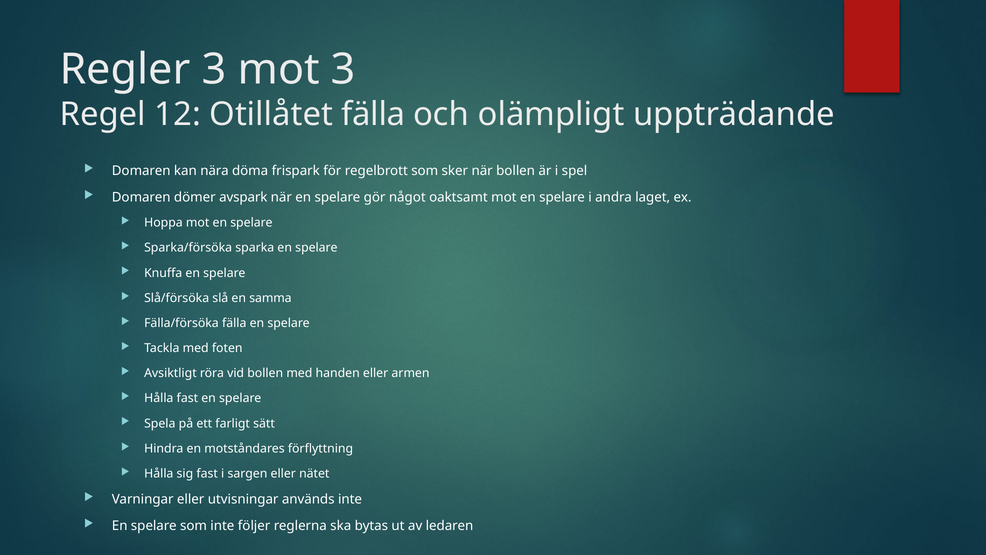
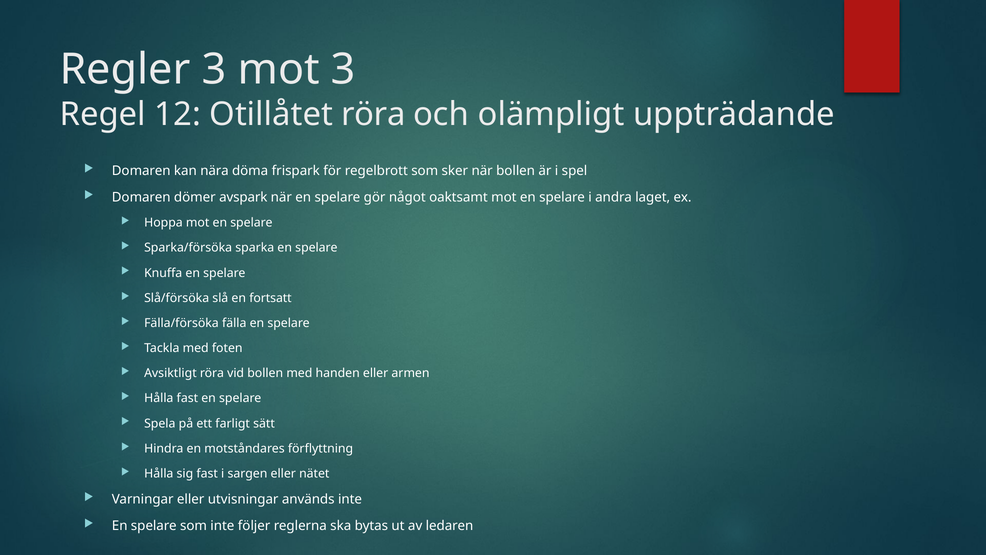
Otillåtet fälla: fälla -> röra (373, 114)
samma: samma -> fortsatt (270, 298)
